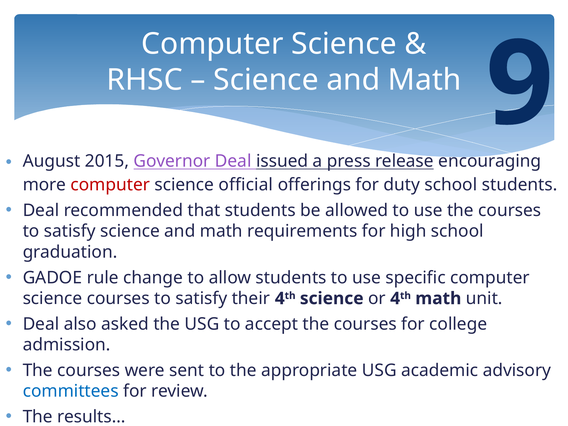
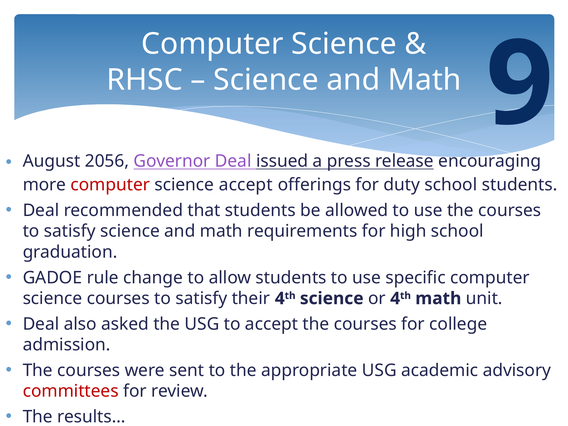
2015: 2015 -> 2056 (107, 161)
science official: official -> accept (246, 185)
committees colour: blue -> red (71, 391)
